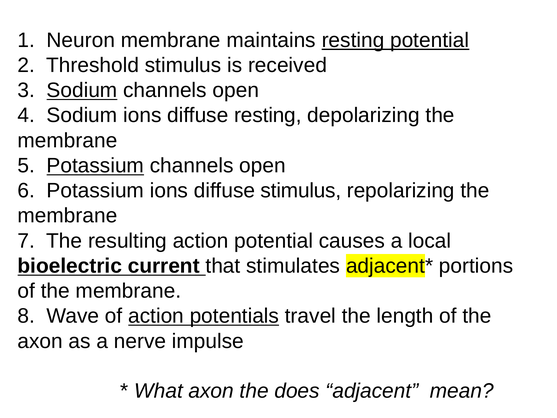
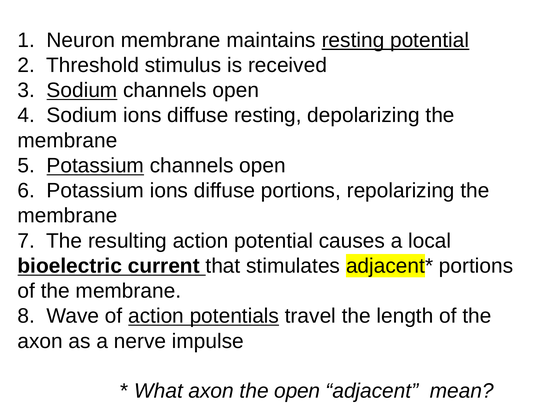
diffuse stimulus: stimulus -> portions (301, 191)
the does: does -> open (297, 391)
